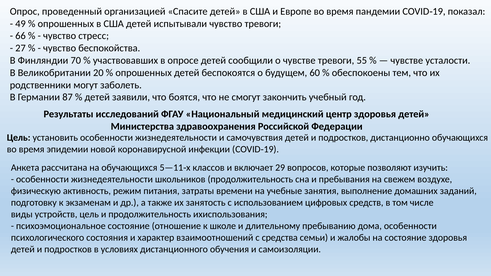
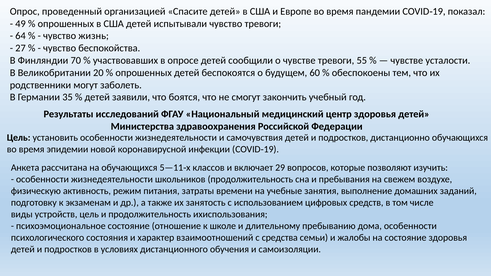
66: 66 -> 64 (21, 36)
стресс: стресс -> жизнь (94, 36)
87: 87 -> 35 (68, 97)
